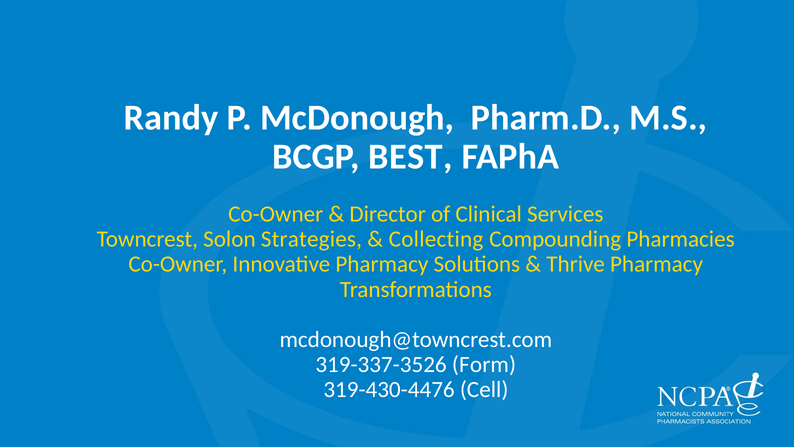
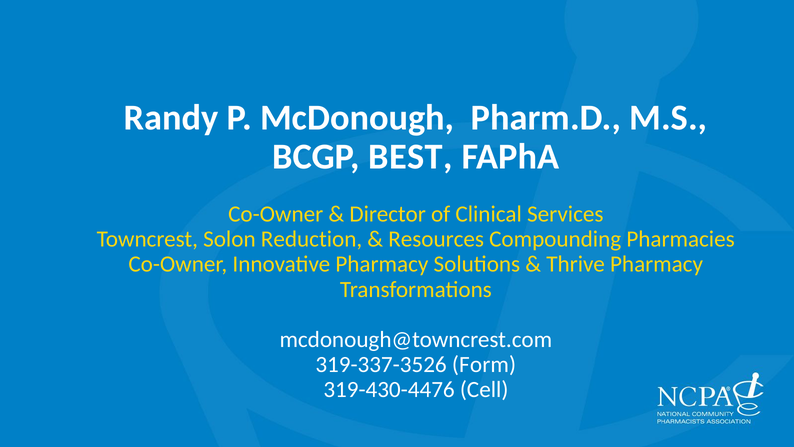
Strategies: Strategies -> Reduction (312, 239)
Collecting: Collecting -> Resources (436, 239)
